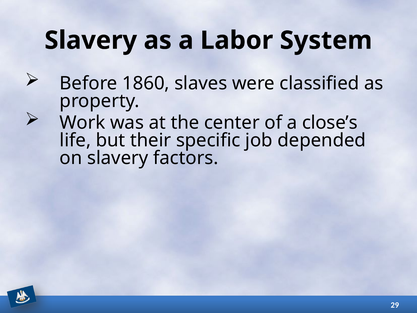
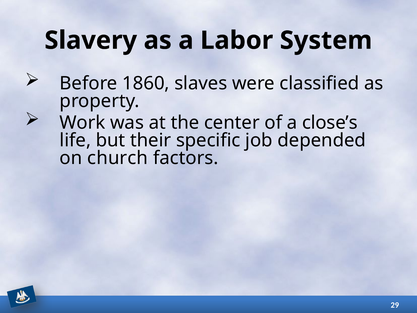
on slavery: slavery -> church (118, 158)
